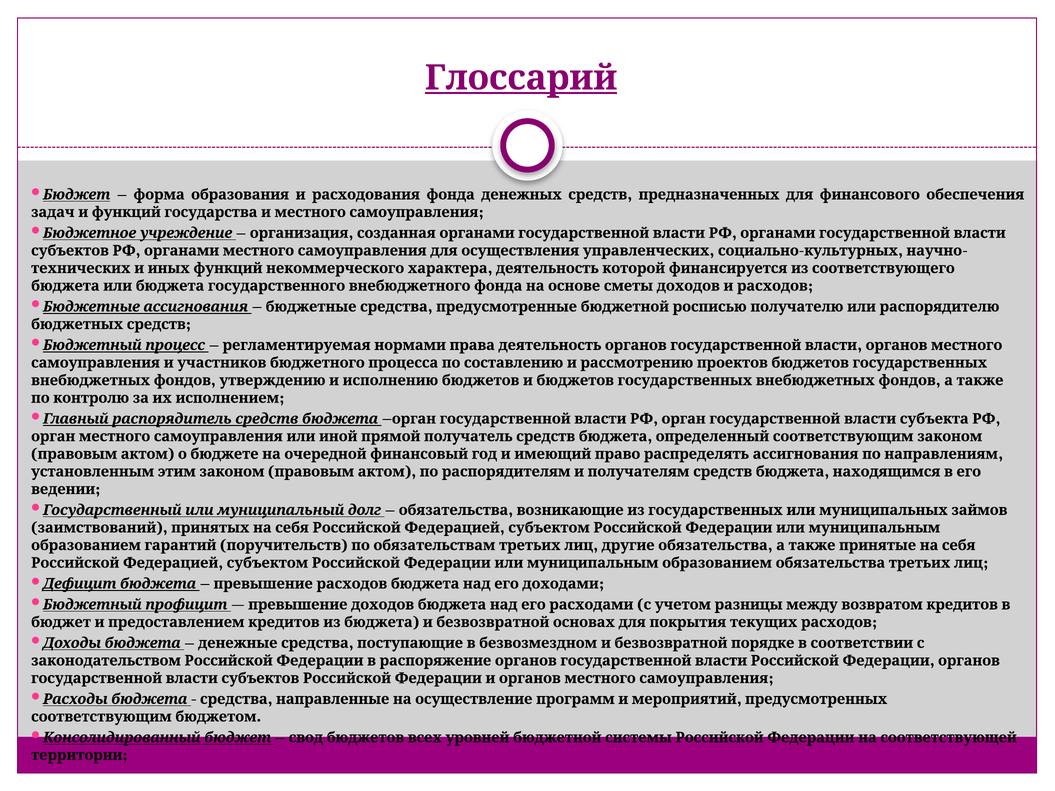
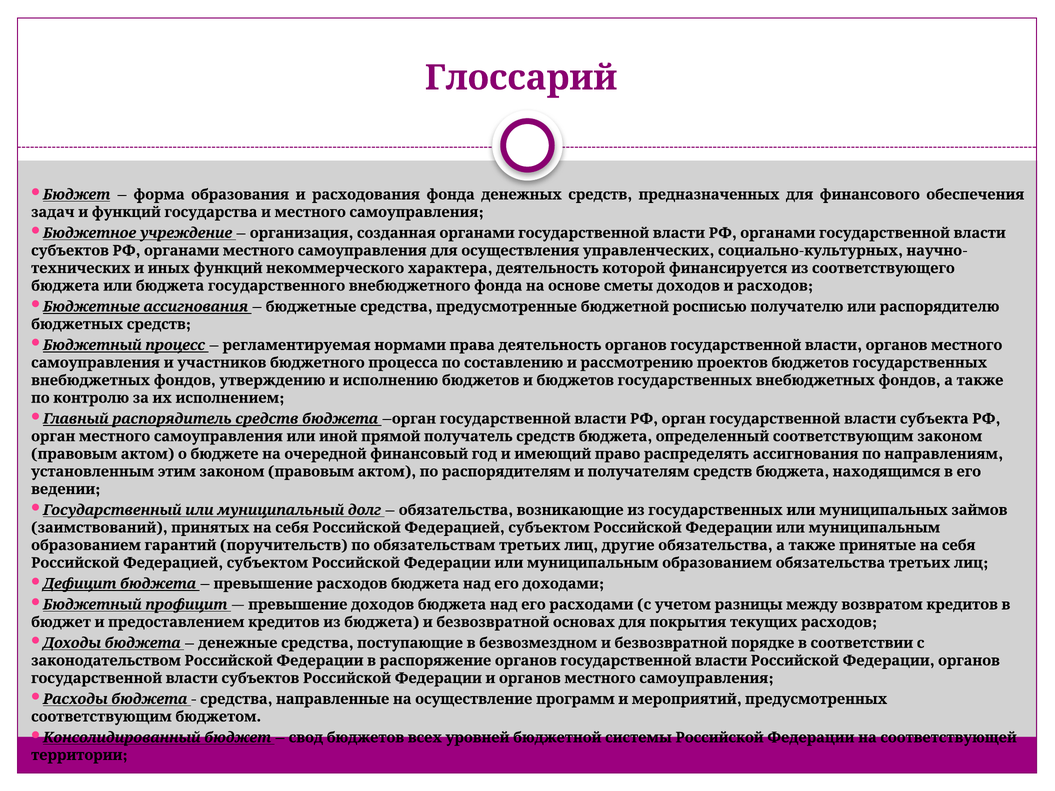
Глоссарий underline: present -> none (521, 78)
